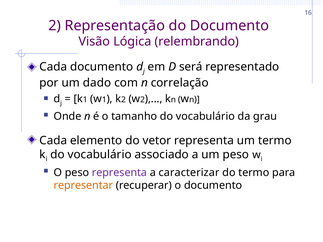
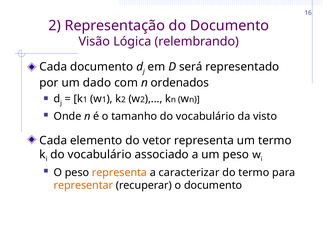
correlação: correlação -> ordenados (180, 83)
grau: grau -> visto (265, 116)
representa colour: purple -> orange (119, 173)
